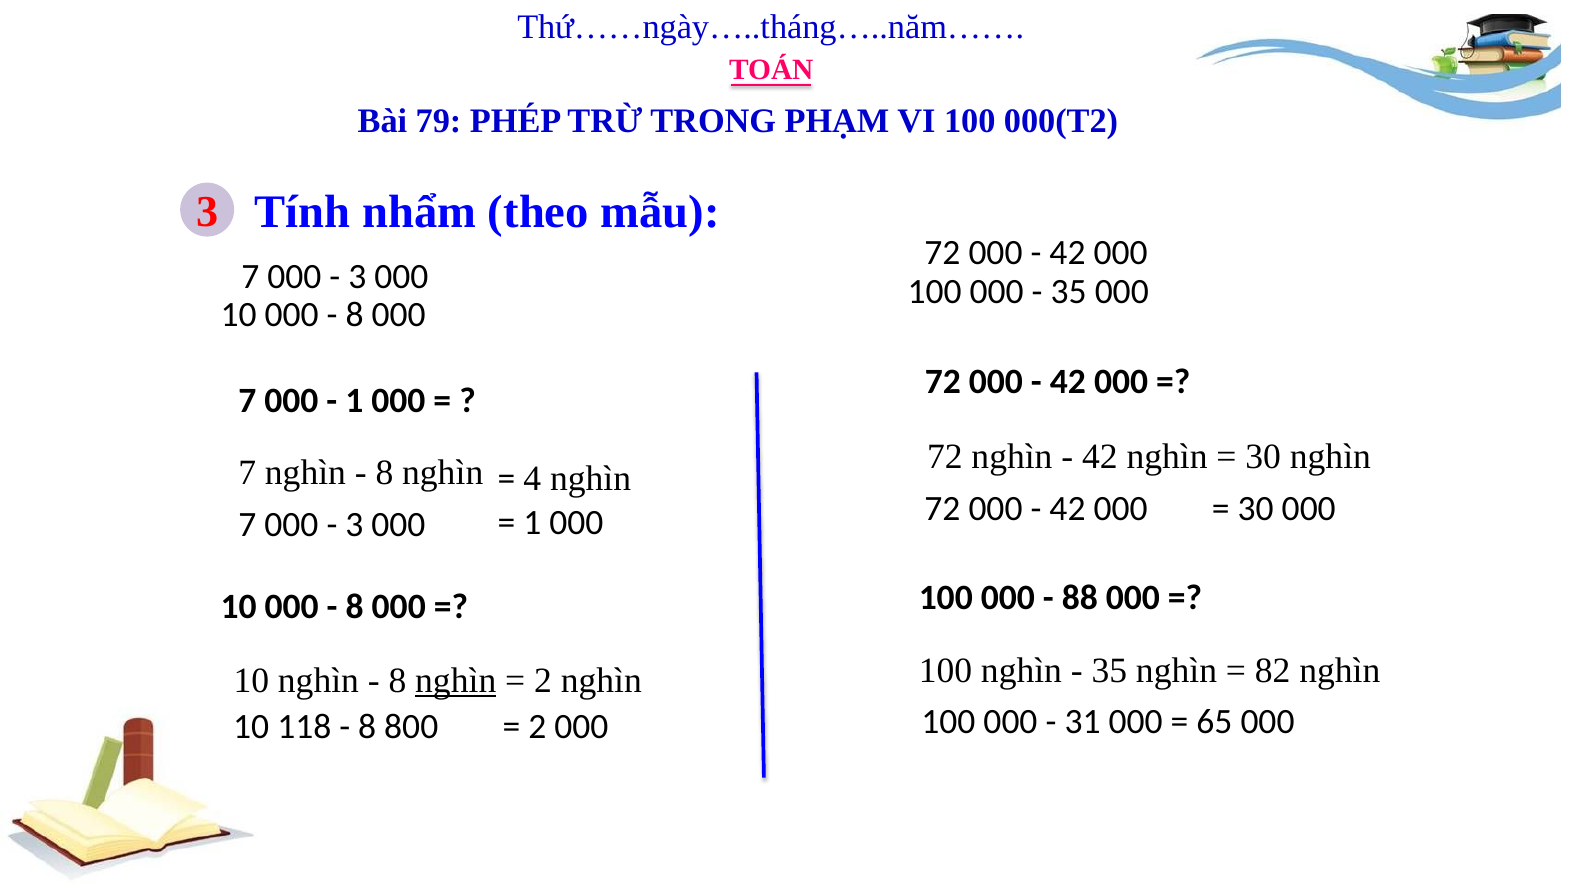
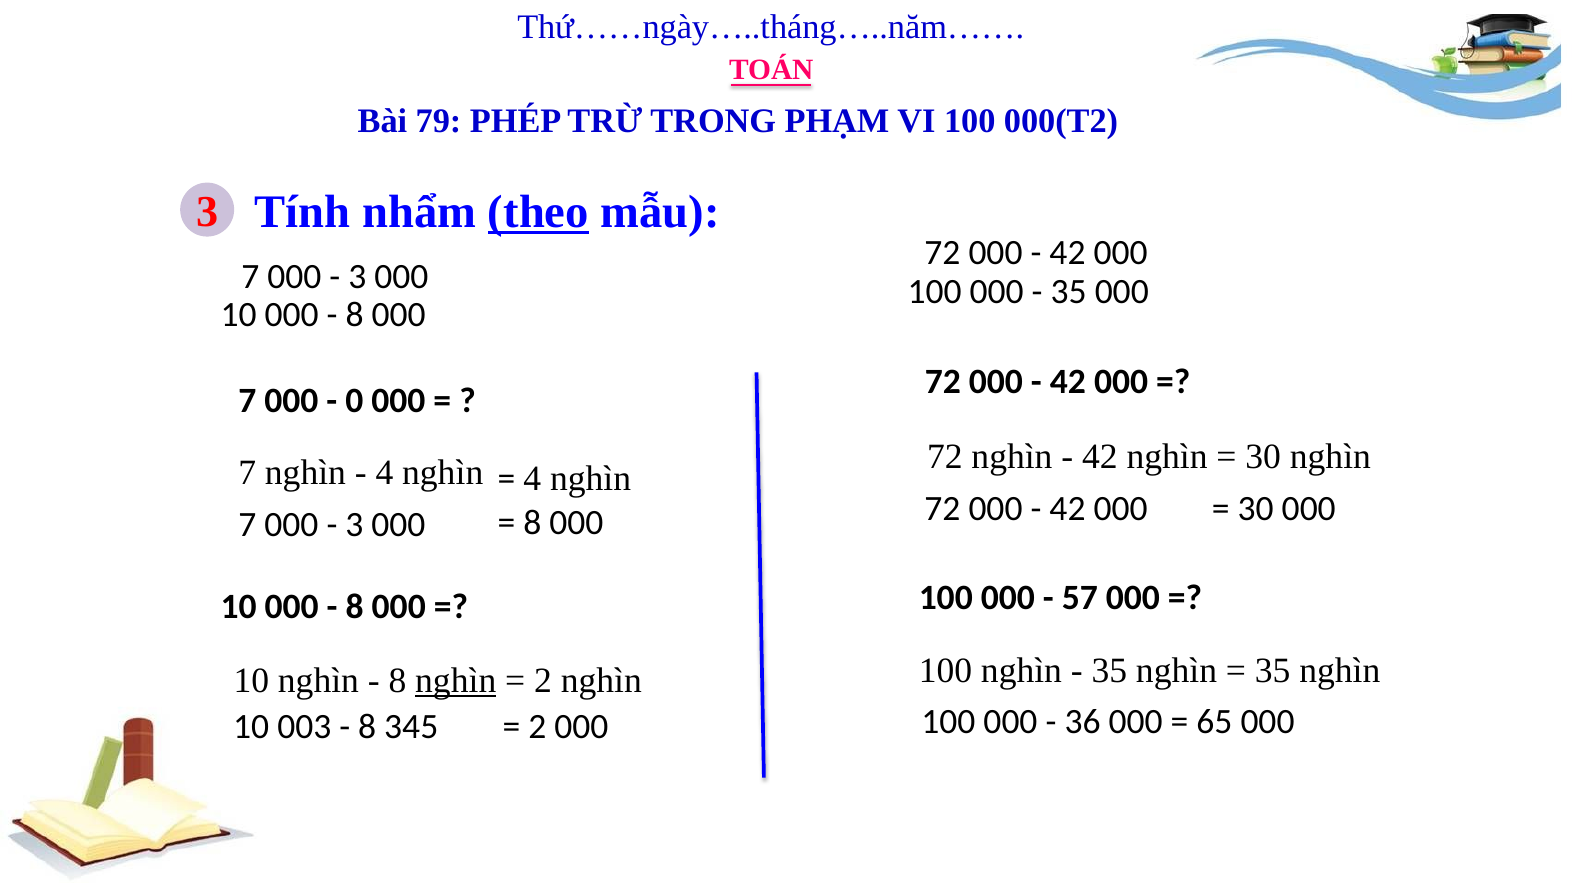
theo underline: none -> present (538, 213)
1: 1 -> 0 (354, 401)
8: 8 -> 4 (384, 473)
1: 1 -> 8 (532, 523)
88: 88 -> 57 (1080, 598)
82: 82 -> 35 (1273, 671)
31: 31 -> 36 (1083, 722)
118: 118 -> 003 (304, 727)
800: 800 -> 345 (411, 727)
